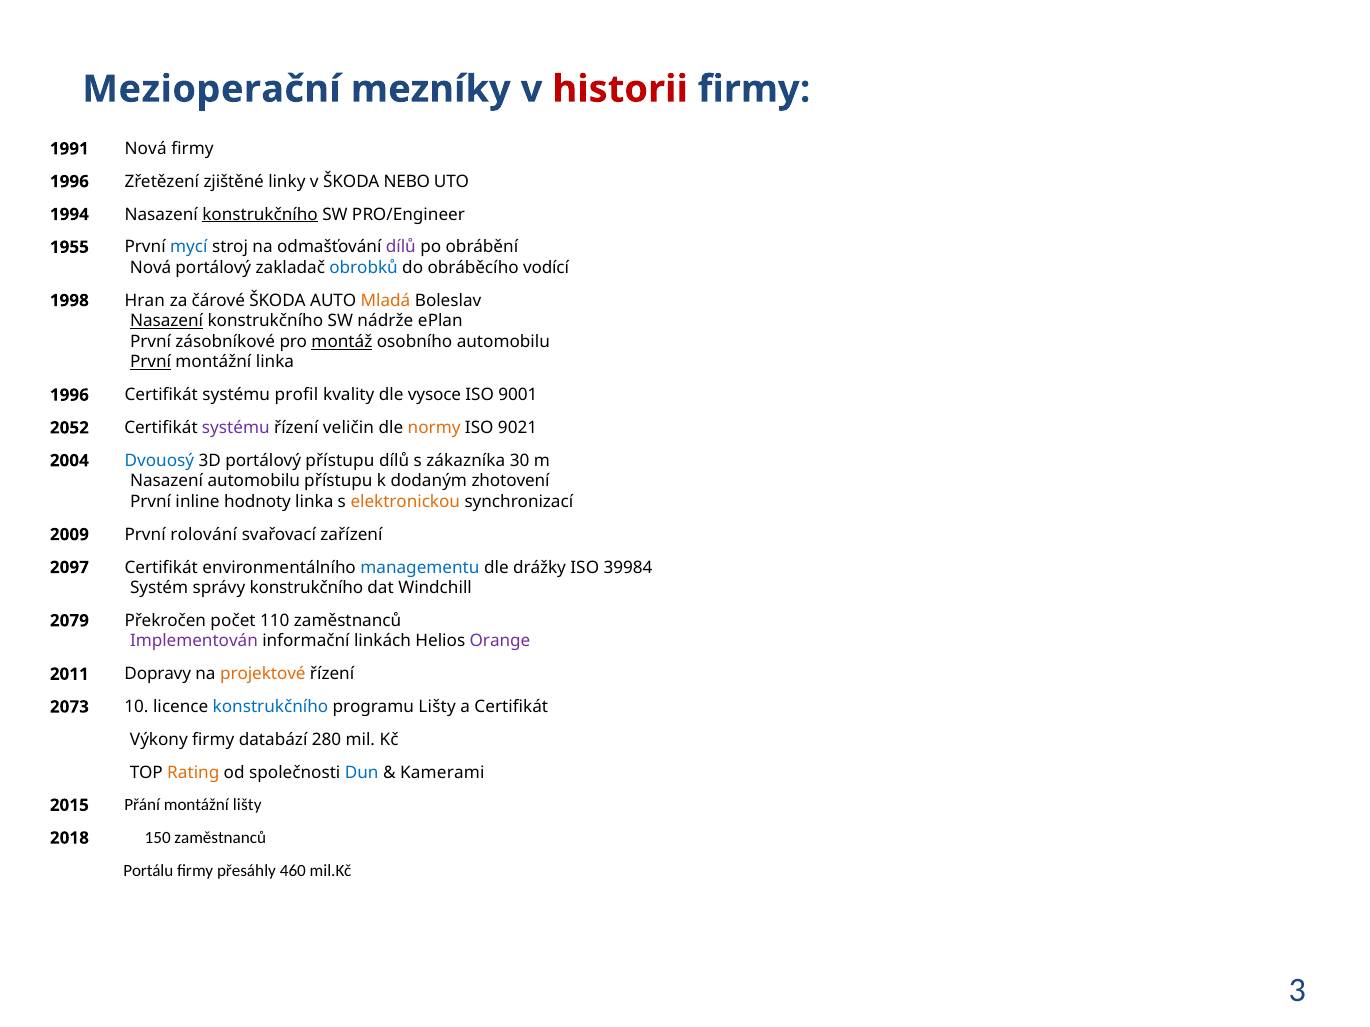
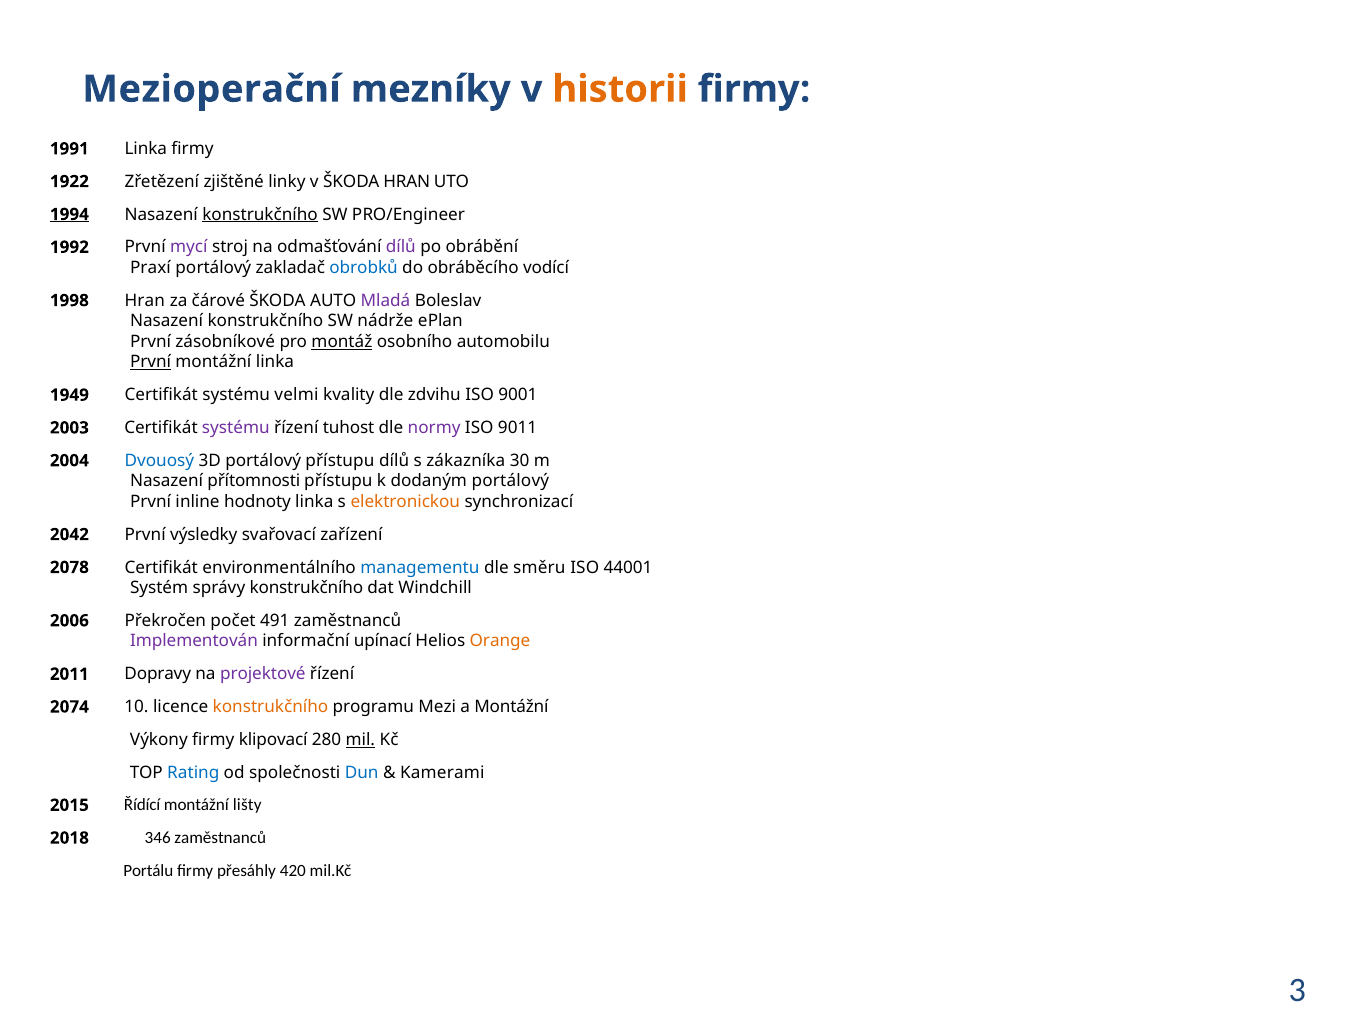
historii colour: red -> orange (620, 89)
1991 Nová: Nová -> Linka (146, 149)
1996: 1996 -> 1922 (69, 182)
ŠKODA NEBO: NEBO -> HRAN (407, 182)
1994 underline: none -> present (69, 214)
1955: 1955 -> 1992 (69, 247)
mycí colour: blue -> purple (189, 247)
Nová: Nová -> Praxí (150, 268)
Mladá colour: orange -> purple (385, 301)
Nasazení underline: present -> none (167, 321)
1996: 1996 -> 1949 (69, 395)
profil: profil -> velmi (296, 395)
vysoce: vysoce -> zdvihu (434, 395)
2052: 2052 -> 2003 (69, 428)
veličin: veličin -> tuhost (349, 428)
normy colour: orange -> purple (434, 428)
9021: 9021 -> 9011 (518, 428)
Nasazení automobilu: automobilu -> přítomnosti (254, 481)
dodaným zhotovení: zhotovení -> portálový (510, 481)
2009: 2009 -> 2042 (69, 535)
rolování: rolování -> výsledky (204, 535)
2097: 2097 -> 2078 (69, 568)
drážky: drážky -> směru (539, 568)
39984: 39984 -> 44001 (628, 568)
2079: 2079 -> 2006 (69, 621)
110: 110 -> 491 (275, 621)
linkách: linkách -> upínací (383, 642)
Orange colour: purple -> orange (500, 642)
projektové colour: orange -> purple (263, 674)
2073: 2073 -> 2074 (69, 707)
konstrukčního colour: blue -> orange (270, 707)
programu Lišty: Lišty -> Mezi (437, 707)
a Certifikát: Certifikát -> Montážní (511, 707)
databází: databází -> klipovací (273, 740)
mil underline: none -> present (360, 740)
Rating colour: orange -> blue (193, 773)
Přání: Přání -> Řídící (142, 806)
150: 150 -> 346 (158, 838)
460: 460 -> 420 (293, 871)
